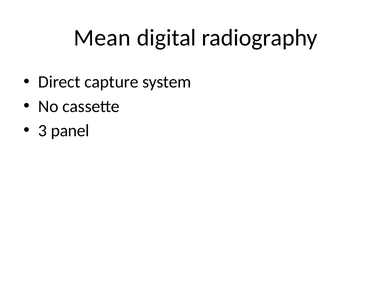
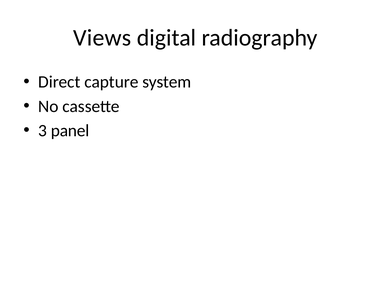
Mean: Mean -> Views (102, 38)
